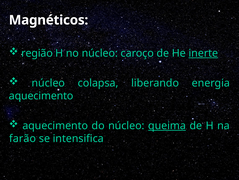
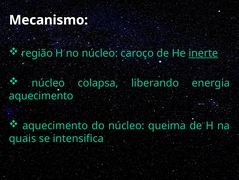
Magnéticos: Magnéticos -> Mecanismo (48, 20)
queima underline: present -> none (167, 125)
farão: farão -> quais (23, 138)
